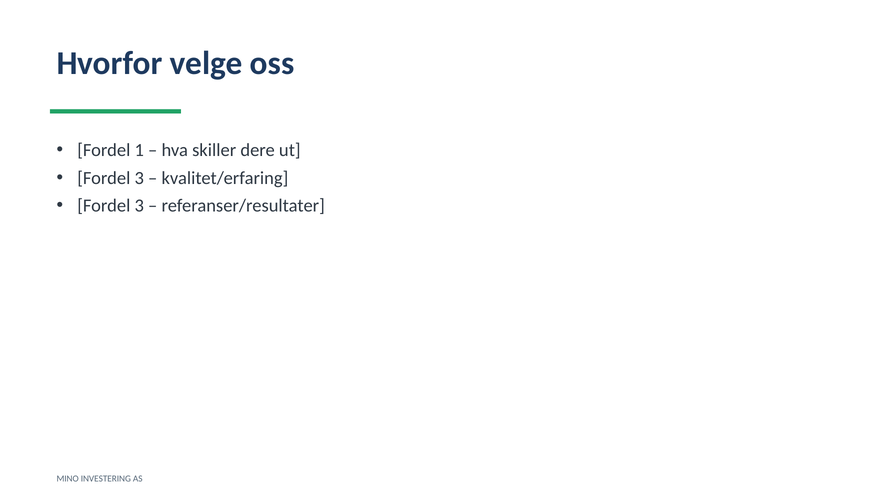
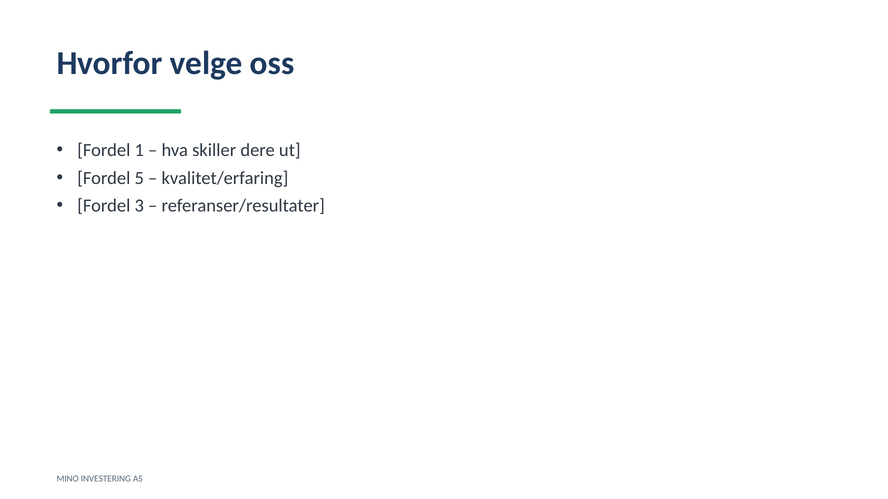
3: 3 -> 5 (139, 178)
